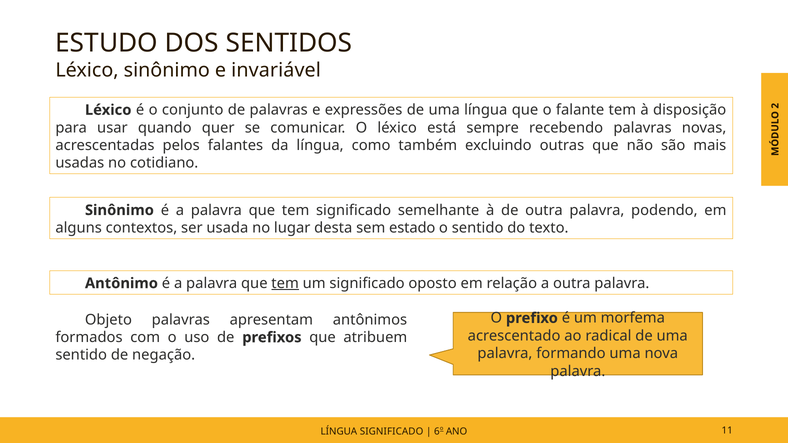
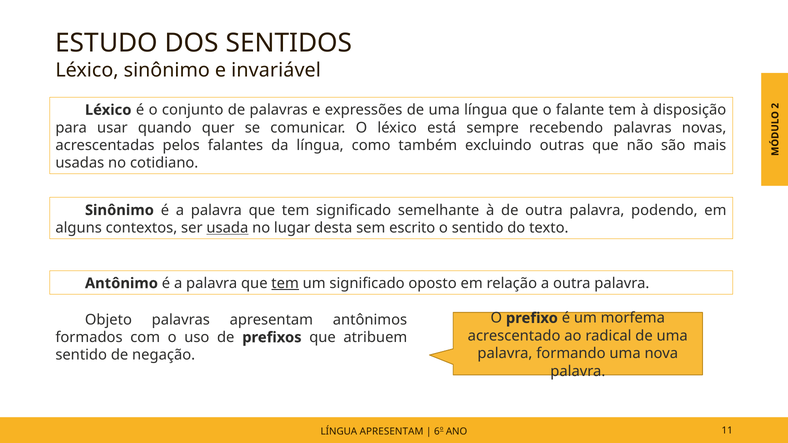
usada underline: none -> present (227, 228)
estado: estado -> escrito (412, 228)
LÍNGUA SIGNIFICADO: SIGNIFICADO -> APRESENTAM (392, 432)
